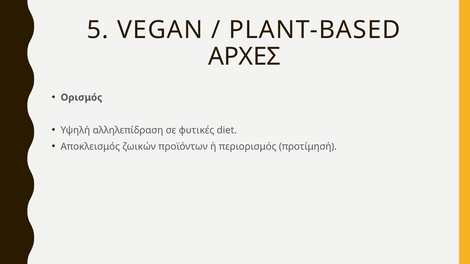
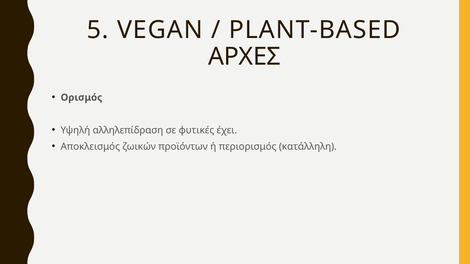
diet: diet -> έχει (227, 130)
προτίμησή: προτίμησή -> κατάλληλη (308, 147)
